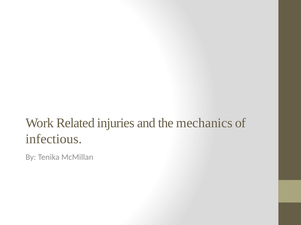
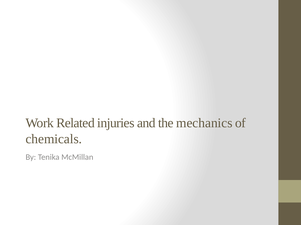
infectious: infectious -> chemicals (54, 139)
